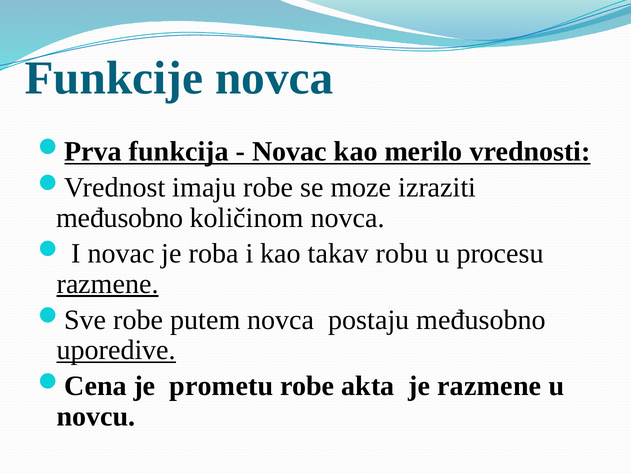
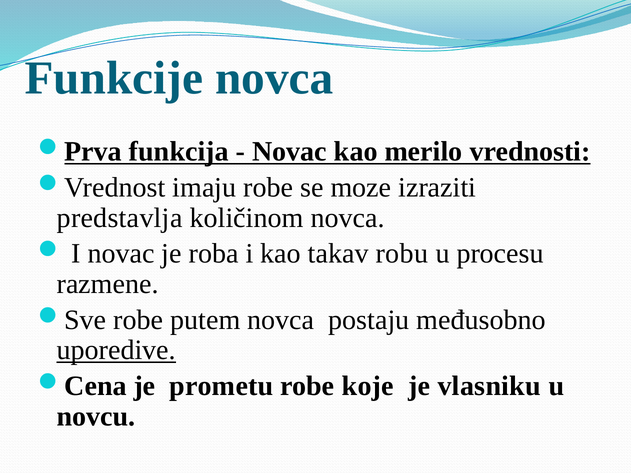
međusobno: međusobno -> predstavlja (120, 218)
razmene underline: present -> none (108, 284)
akta: akta -> koje (368, 386)
je razmene: razmene -> vlasniku (489, 386)
